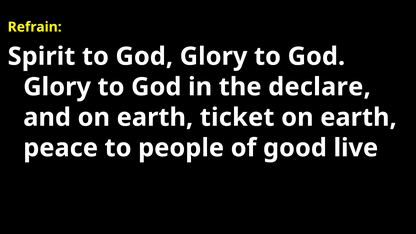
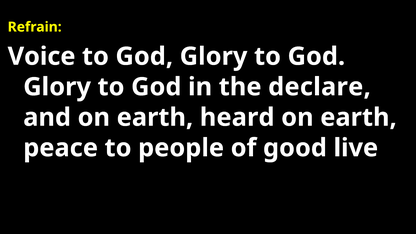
Spirit: Spirit -> Voice (42, 56)
ticket: ticket -> heard (237, 117)
